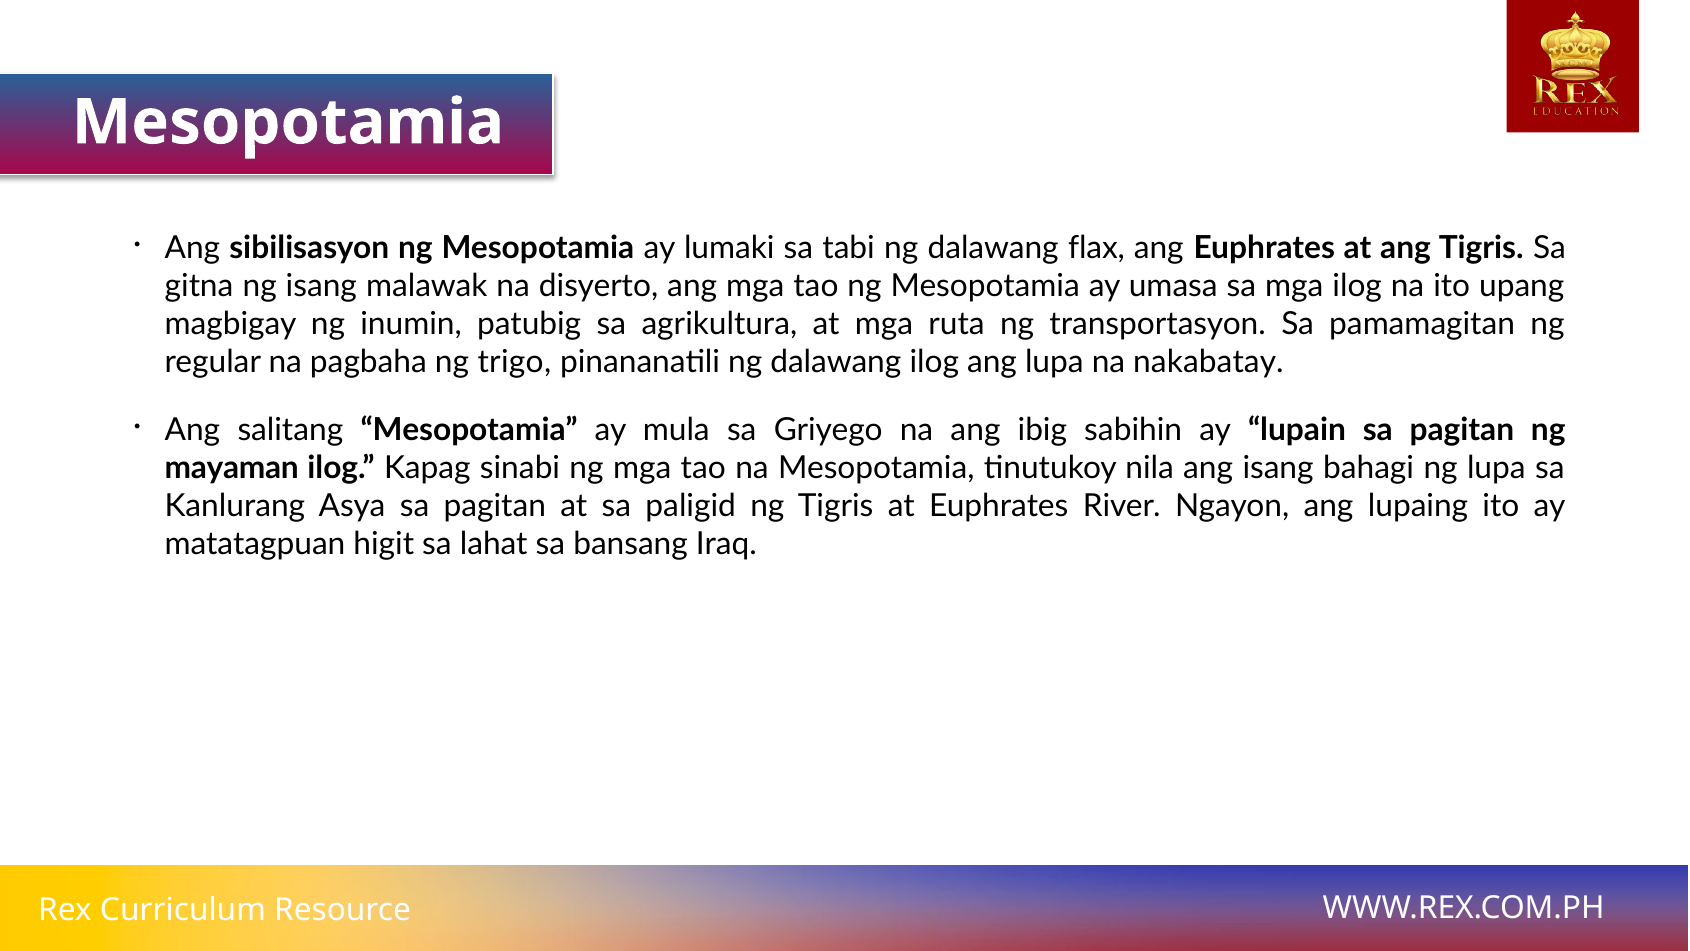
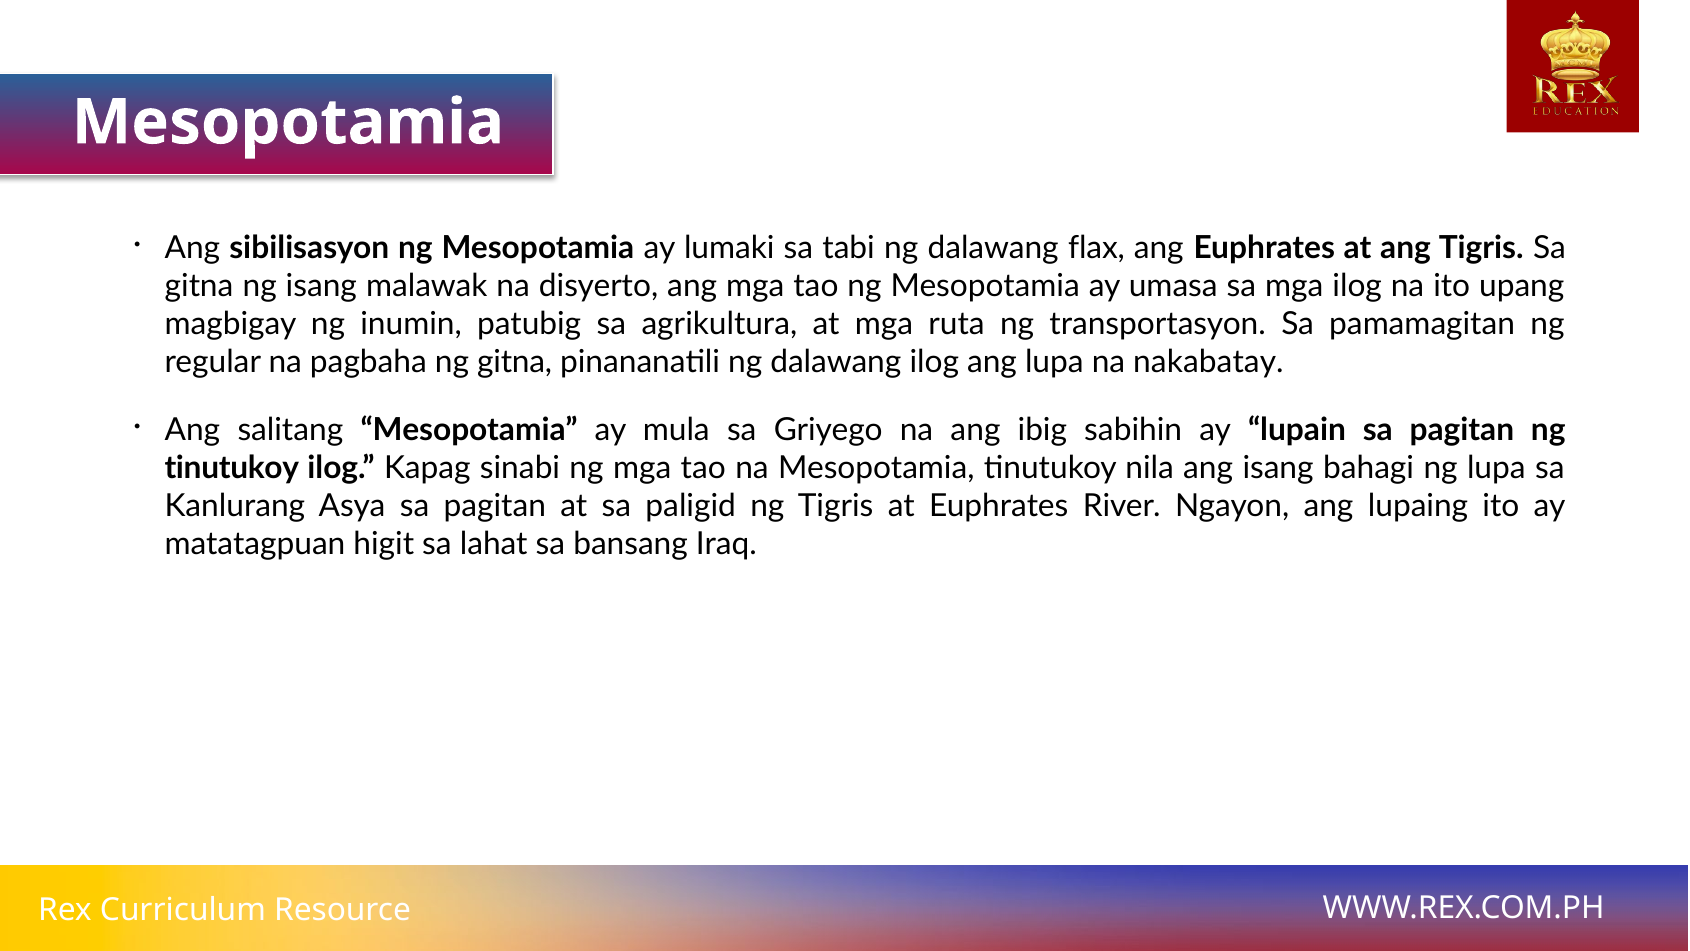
ng trigo: trigo -> gitna (515, 362)
mayaman: mayaman -> tinutukoy (232, 468)
